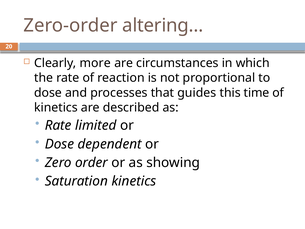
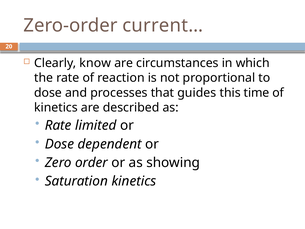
altering…: altering… -> current… (163, 25)
more: more -> know (95, 63)
